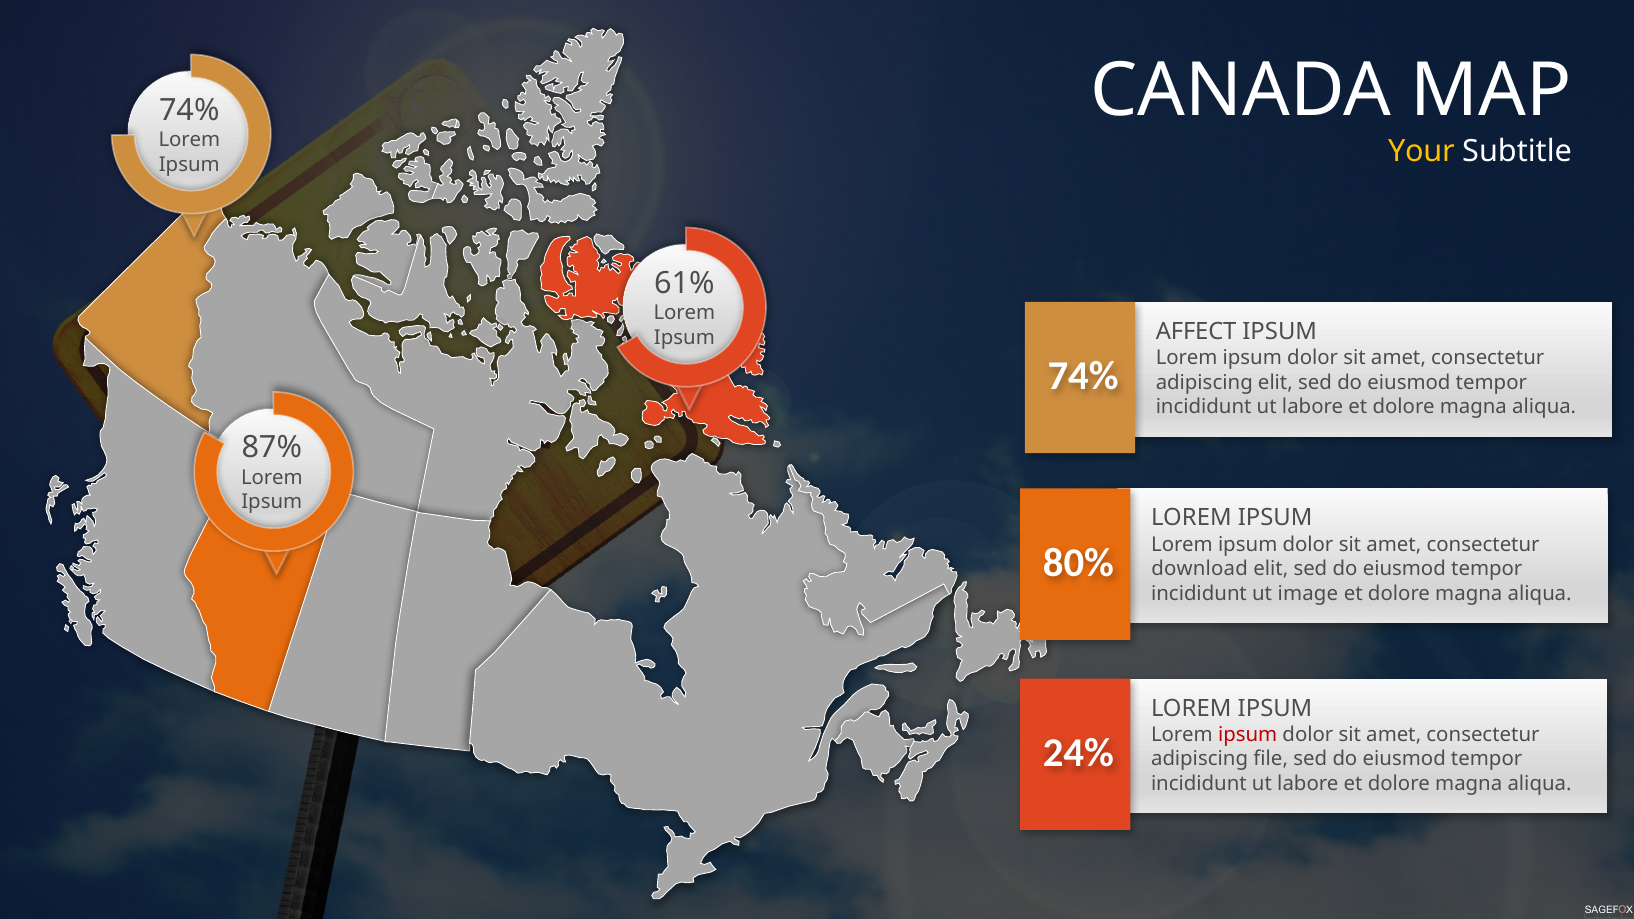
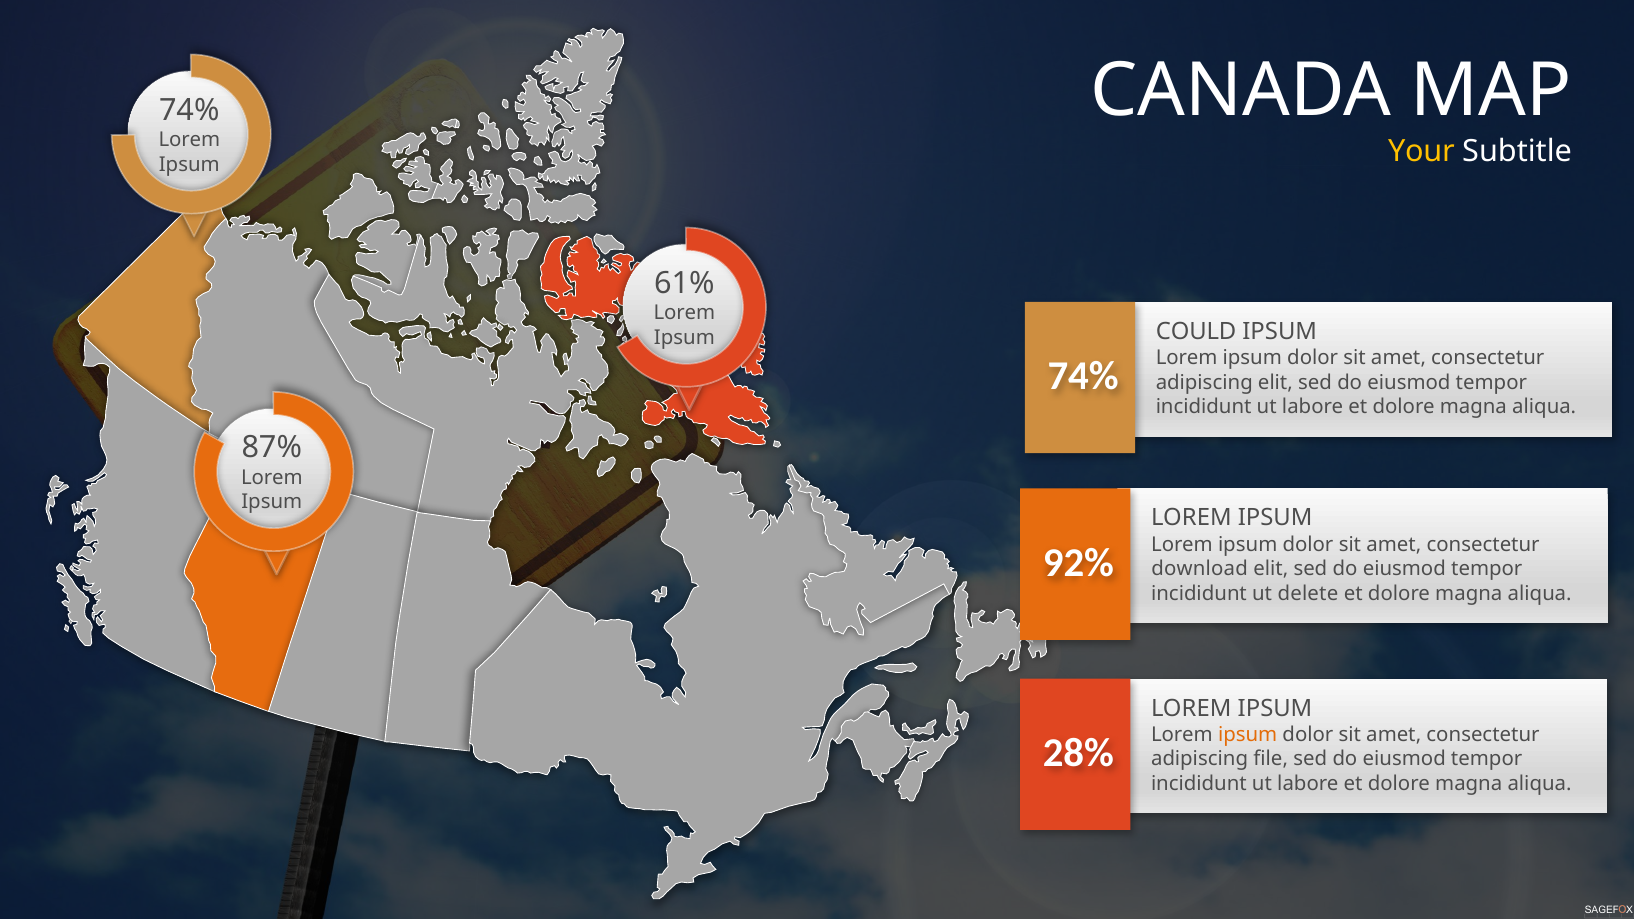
AFFECT: AFFECT -> COULD (1196, 332)
80%: 80% -> 92% (1078, 563)
image: image -> delete (1308, 593)
ipsum colour: red -> orange (1248, 735)
24%: 24% -> 28% (1078, 753)
